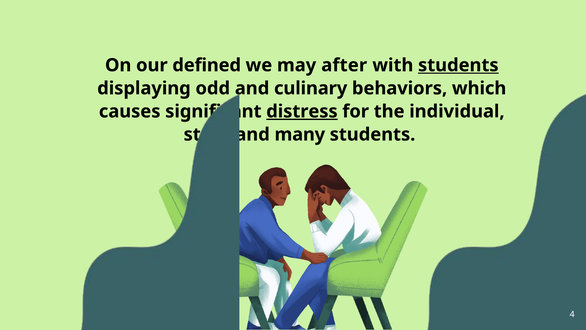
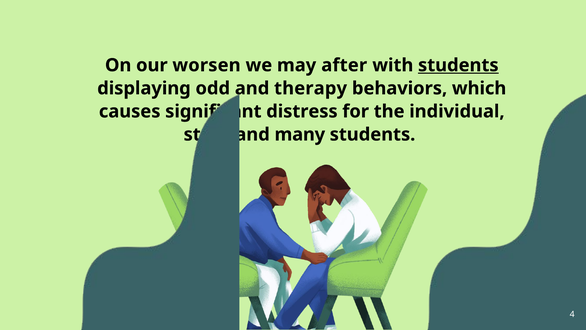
defined: defined -> worsen (207, 65)
culinary: culinary -> therapy (311, 88)
distress underline: present -> none (302, 111)
